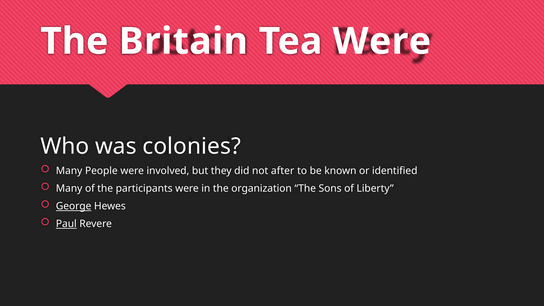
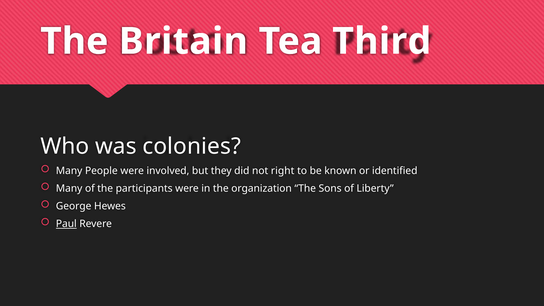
Tea Were: Were -> Third (382, 41)
after: after -> right (283, 171)
George underline: present -> none (74, 206)
